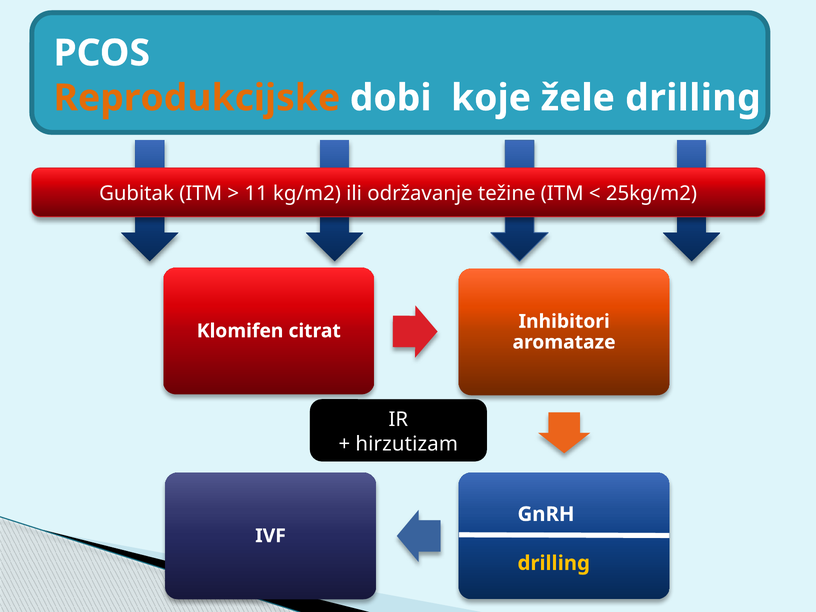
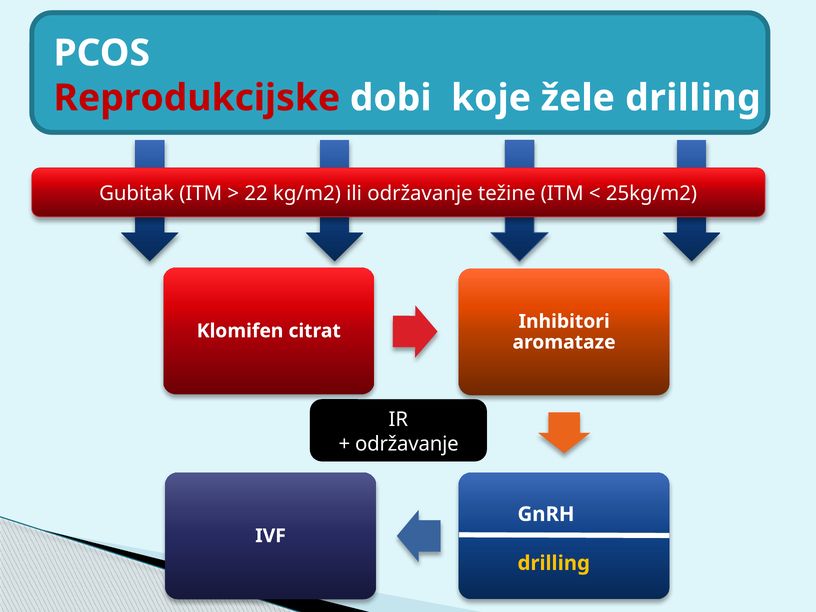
Reprodukcijske colour: orange -> red (197, 98)
11: 11 -> 22 (256, 194)
hirzutizam: hirzutizam -> održavanje (407, 444)
